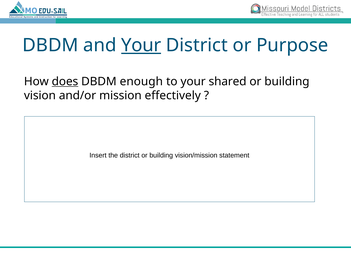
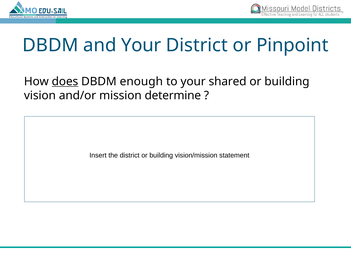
Your underline: present -> none (141, 45)
Purpose: Purpose -> Pinpoint (292, 45)
effectively: effectively -> determine (173, 96)
